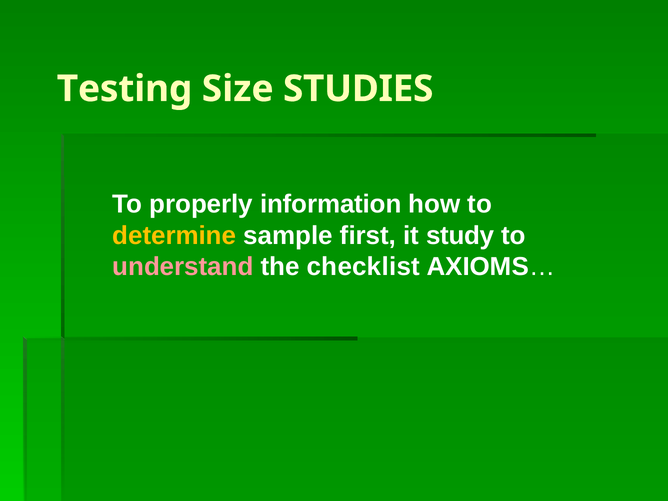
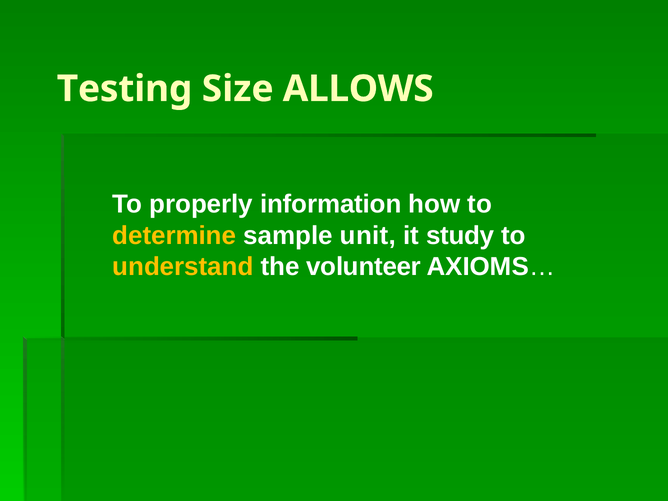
STUDIES: STUDIES -> ALLOWS (358, 89)
first: first -> unit (368, 236)
understand colour: pink -> yellow (183, 267)
checklist: checklist -> volunteer (364, 267)
